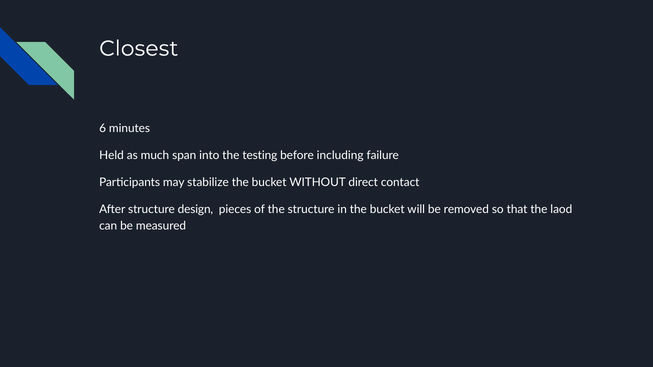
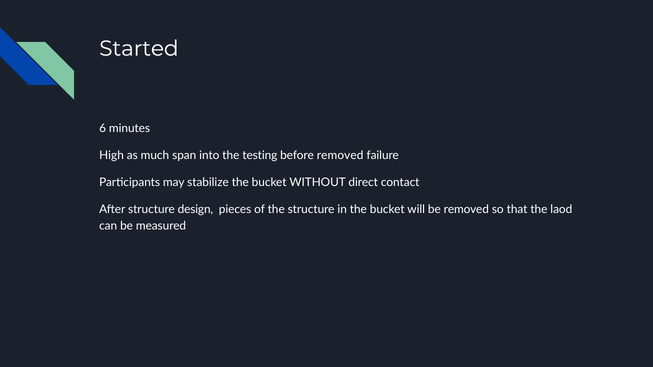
Closest: Closest -> Started (139, 49)
Held: Held -> High (112, 155)
before including: including -> removed (340, 155)
